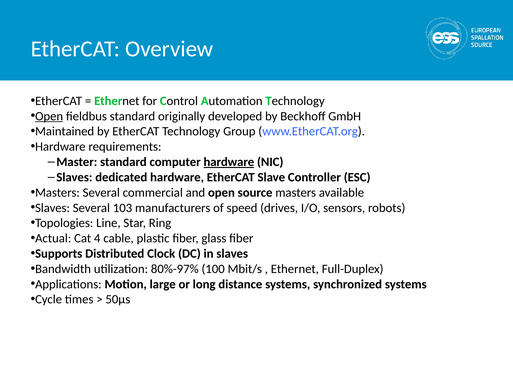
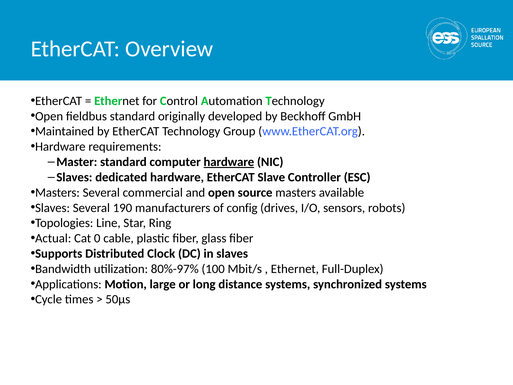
Open underline: present -> none (49, 116)
103: 103 -> 190 (123, 208)
speed: speed -> config (242, 208)
4: 4 -> 0 (97, 238)
